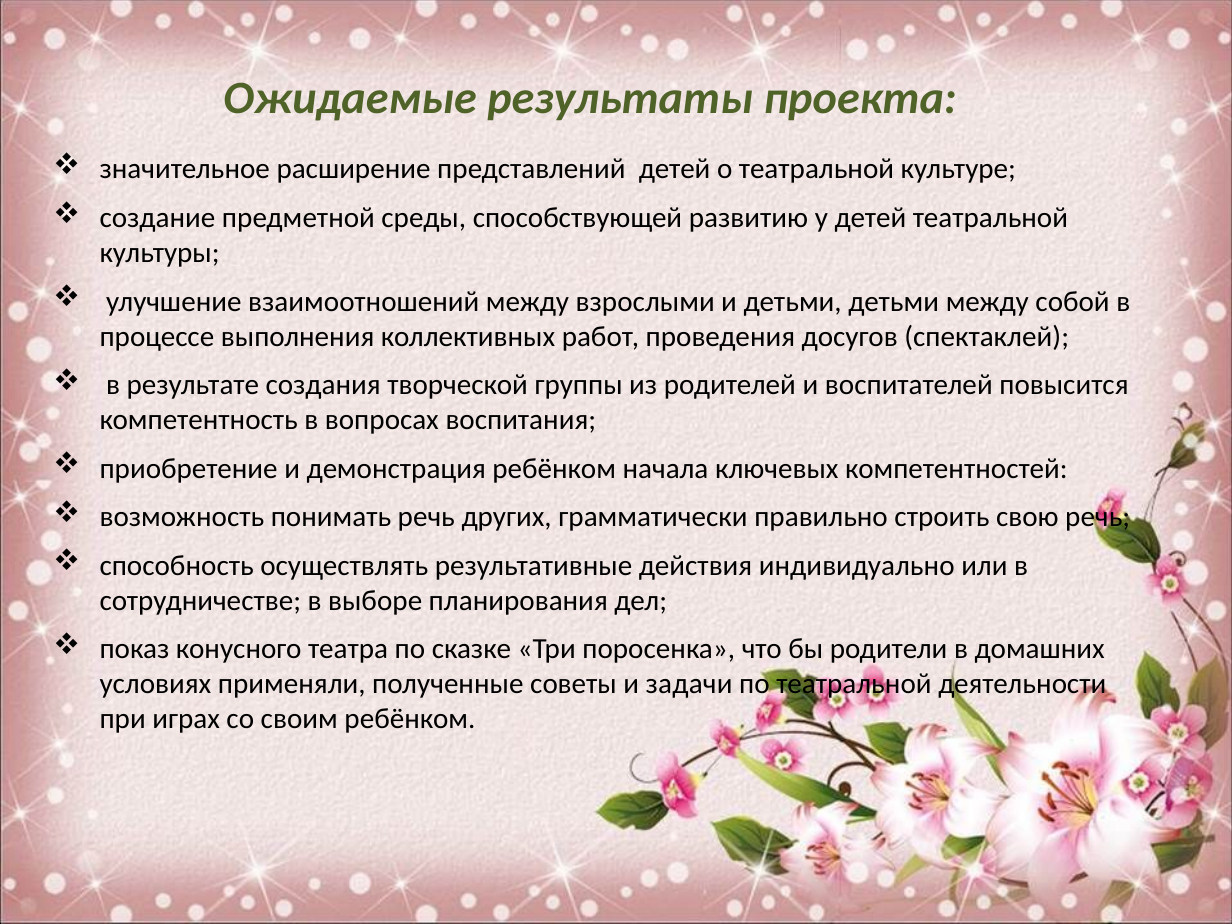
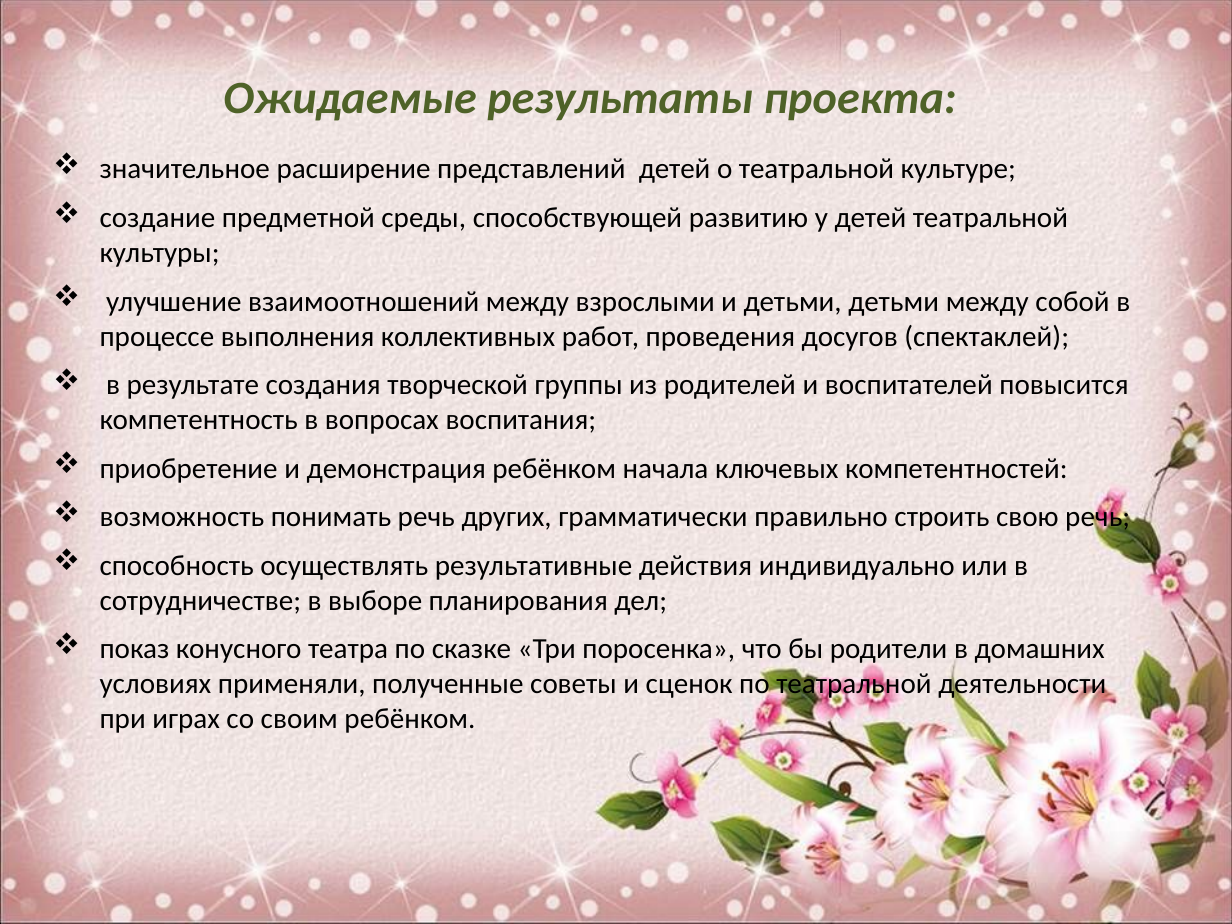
задачи: задачи -> сценок (689, 684)
